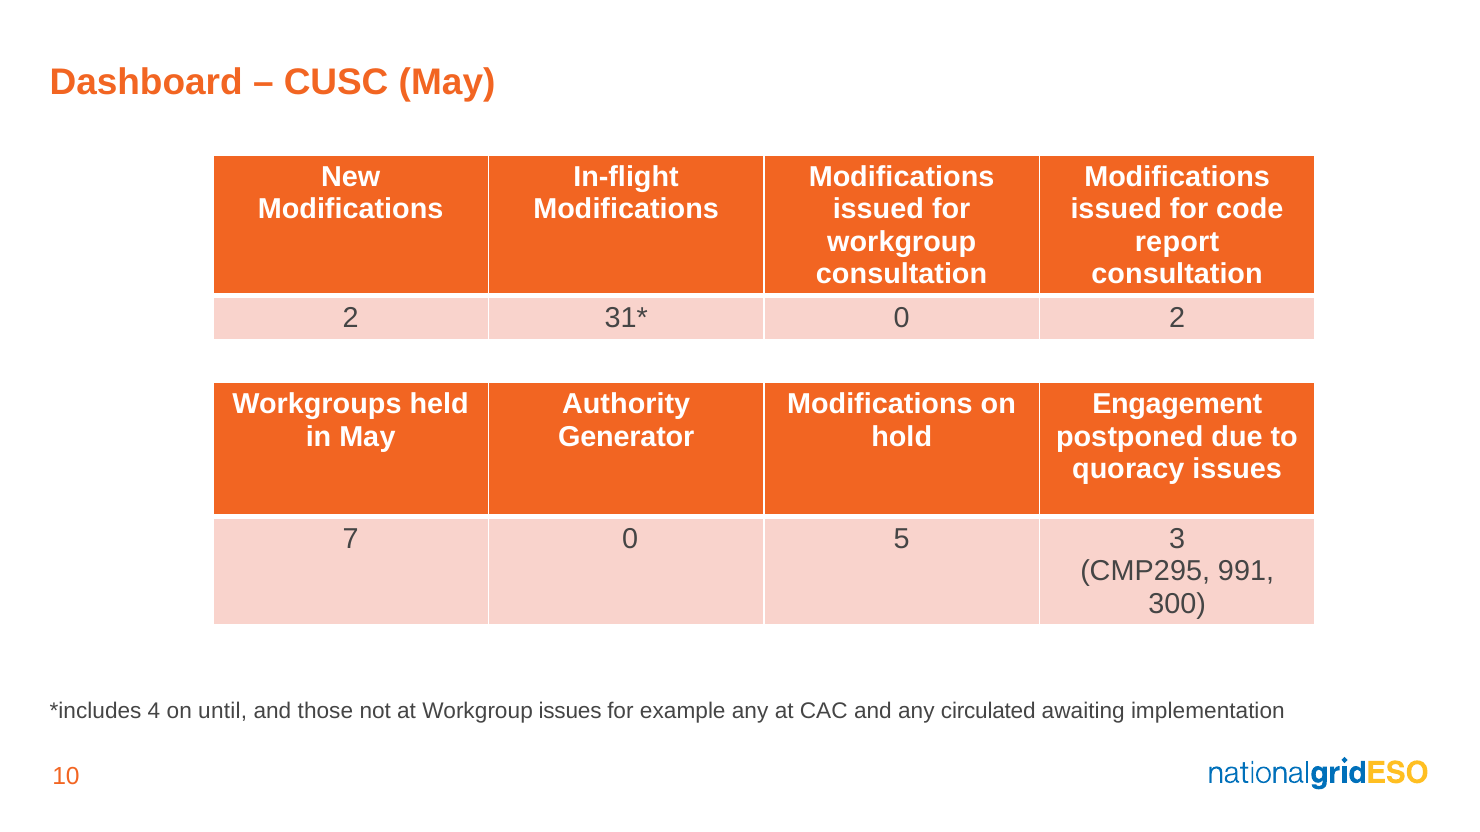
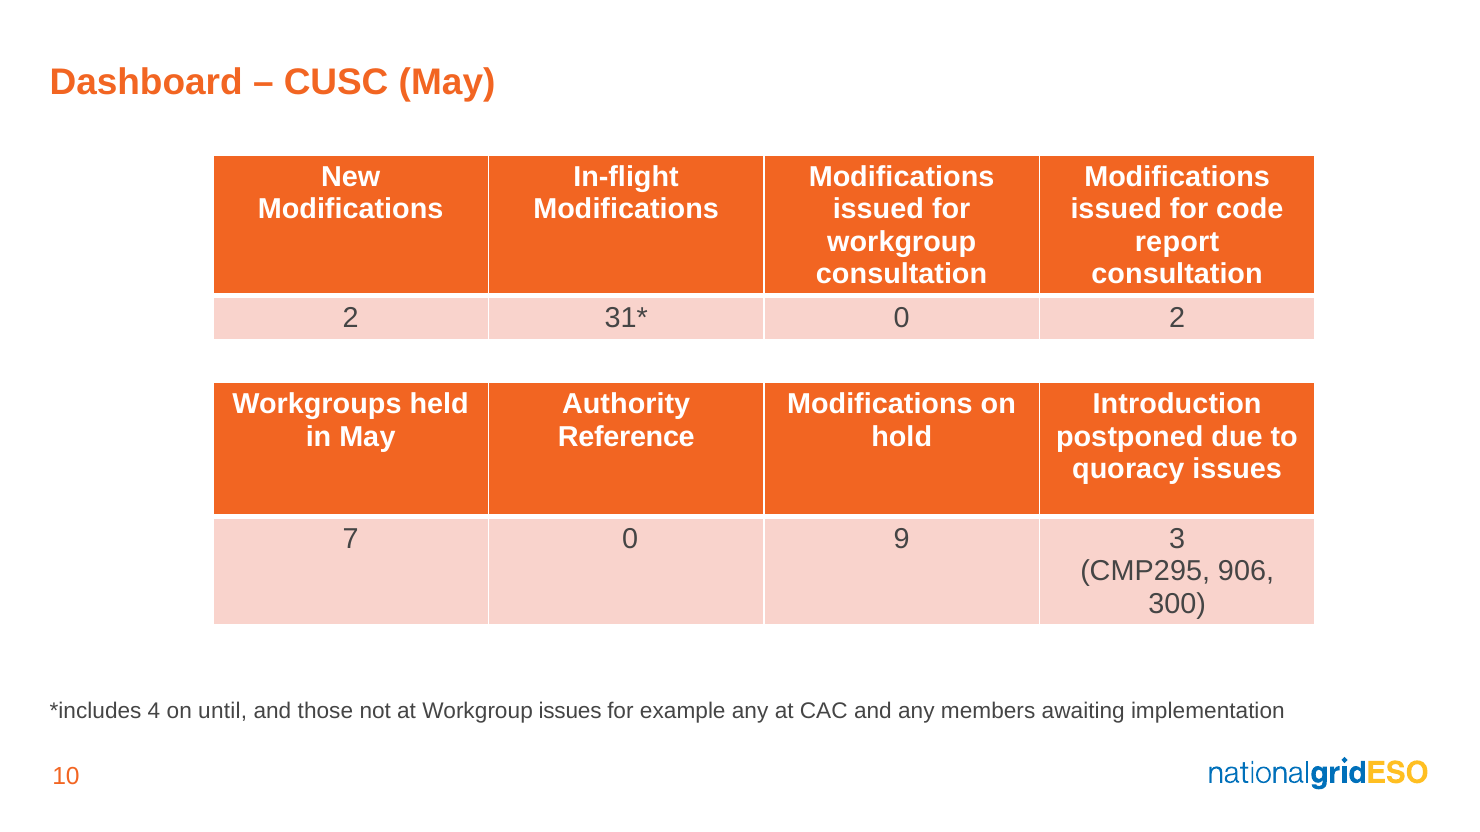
Engagement: Engagement -> Introduction (1177, 405)
Generator: Generator -> Reference (626, 437)
5: 5 -> 9 (902, 539)
991: 991 -> 906 (1246, 572)
circulated: circulated -> members (988, 711)
